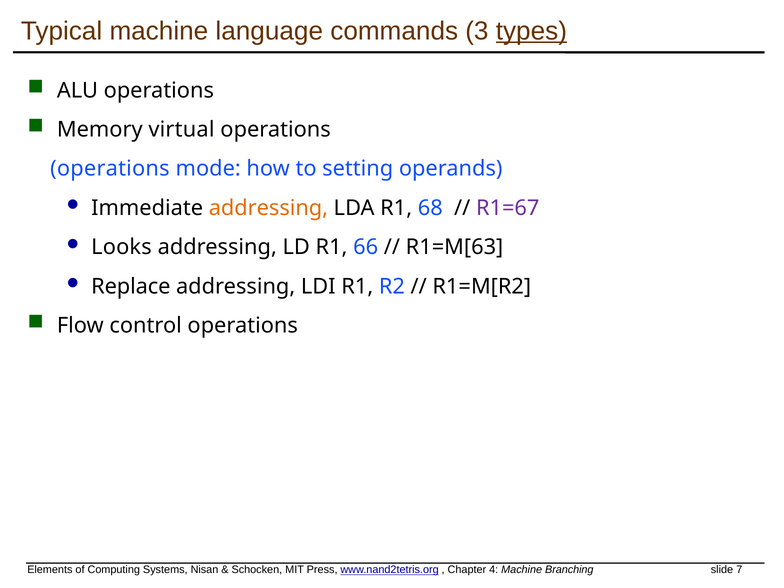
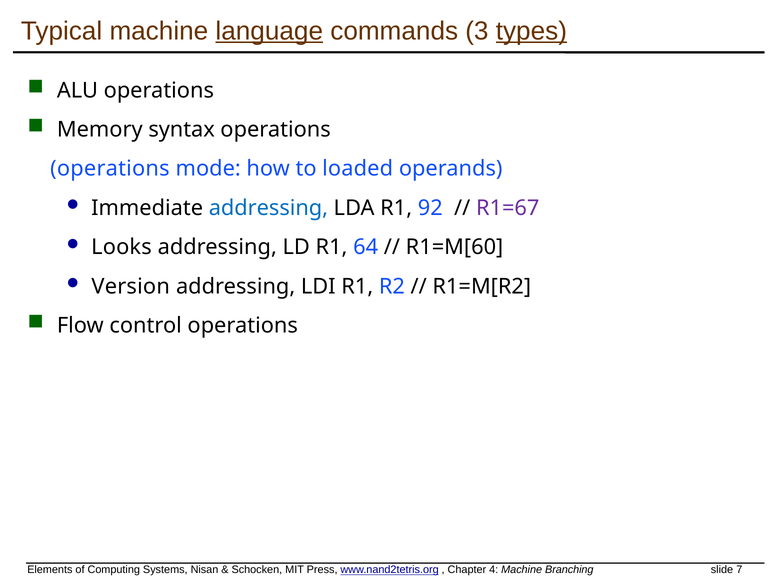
language underline: none -> present (269, 31)
virtual: virtual -> syntax (182, 130)
setting: setting -> loaded (358, 169)
addressing colour: orange -> blue (268, 208)
68: 68 -> 92 (430, 208)
66: 66 -> 64 (366, 247)
R1=M[63: R1=M[63 -> R1=M[60 (455, 247)
Replace: Replace -> Version (131, 286)
